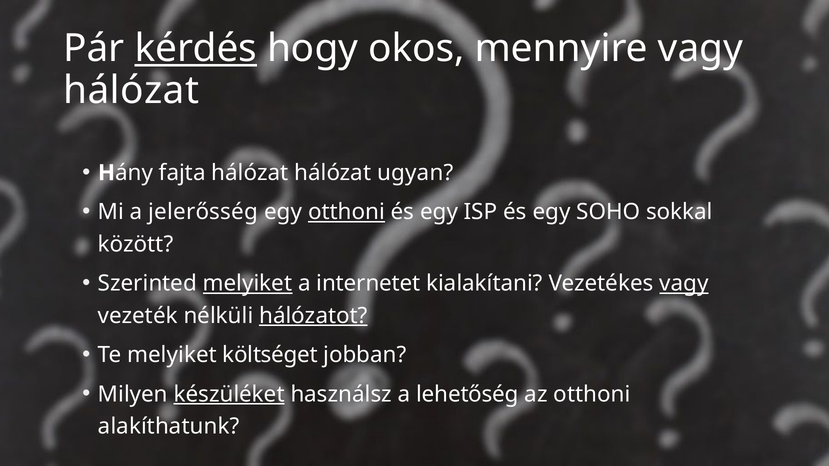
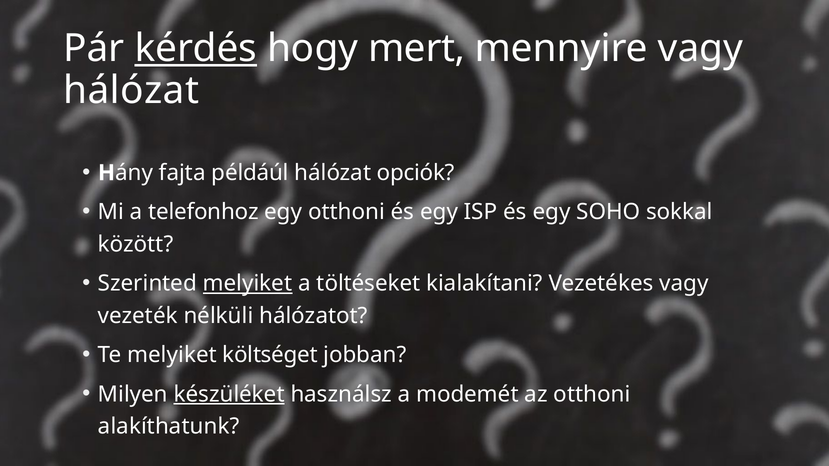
okos: okos -> mert (417, 49)
fajta hálózat: hálózat -> példáúl (250, 173)
ugyan: ugyan -> opciók (416, 173)
jelerősség: jelerősség -> telefonhoz (203, 212)
otthoni underline: present -> none (346, 212)
internetet: internetet -> töltéseket (368, 284)
vagy underline: present -> none (684, 284)
hálózatot underline: present -> none (313, 316)
lehetőség: lehetőség -> modemét (467, 394)
